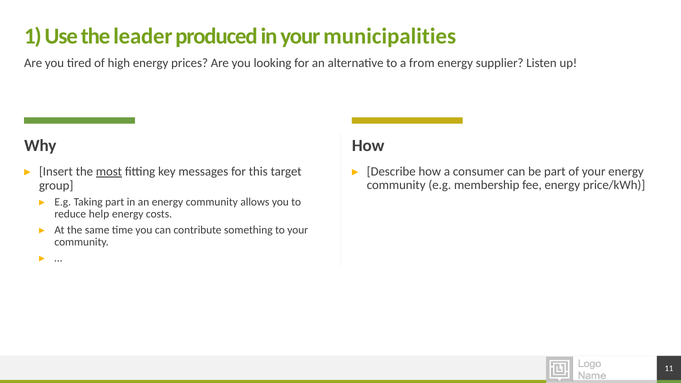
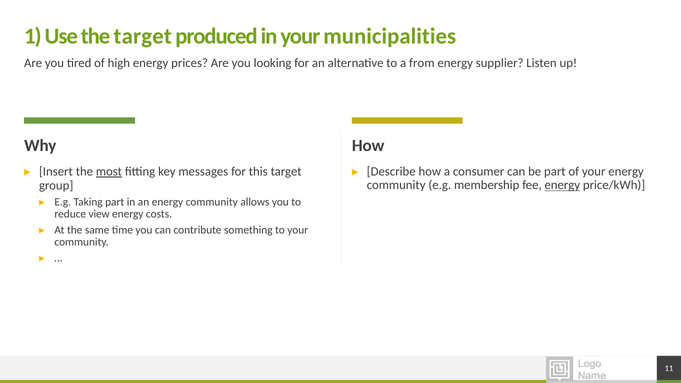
the leader: leader -> target (143, 36)
energy underline: none -> present (562, 185)
help: help -> view (99, 214)
